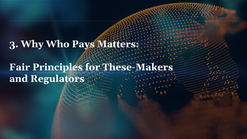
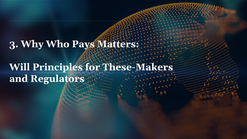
Fair: Fair -> Will (20, 67)
